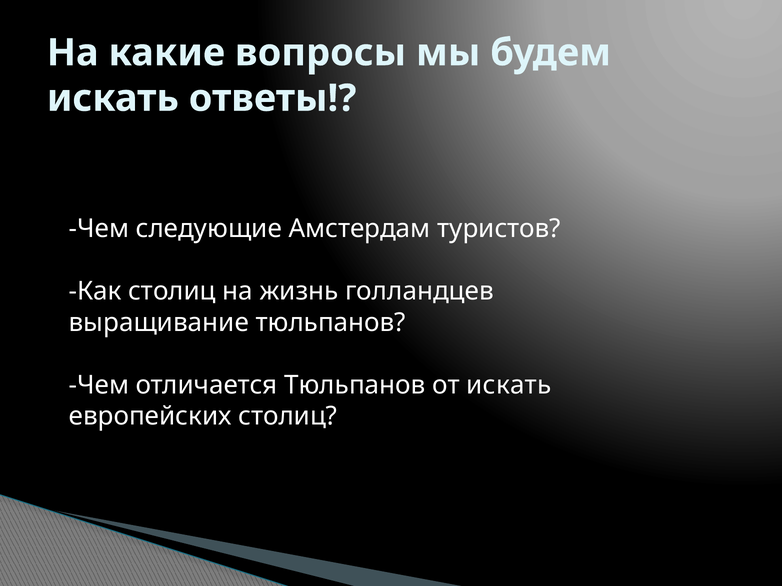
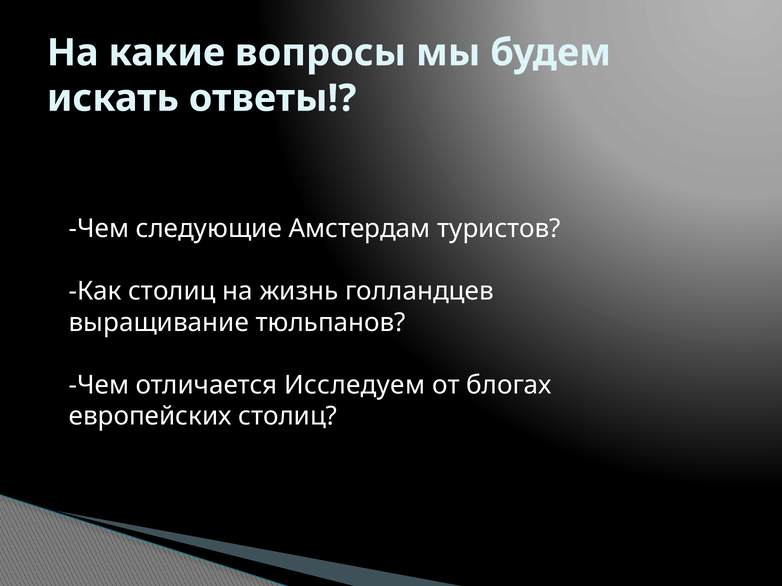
отличается Тюльпанов: Тюльпанов -> Исследуем (355, 385)
от искать: искать -> блогах (509, 385)
